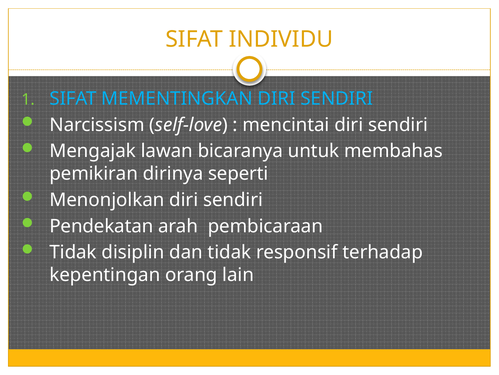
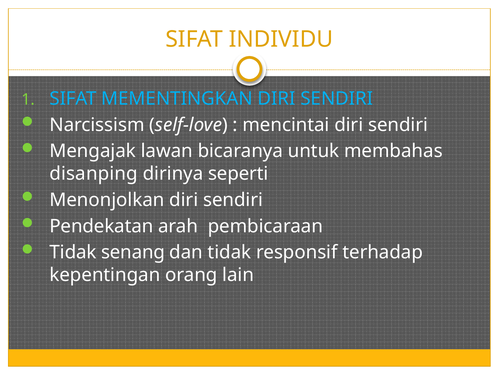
pemikiran: pemikiran -> disanping (94, 173)
disiplin: disiplin -> senang (133, 252)
